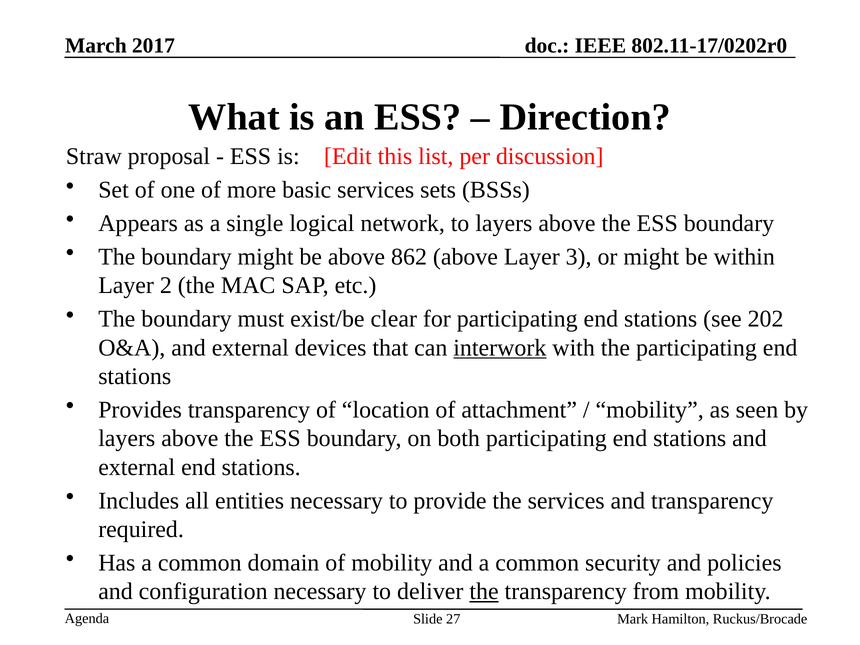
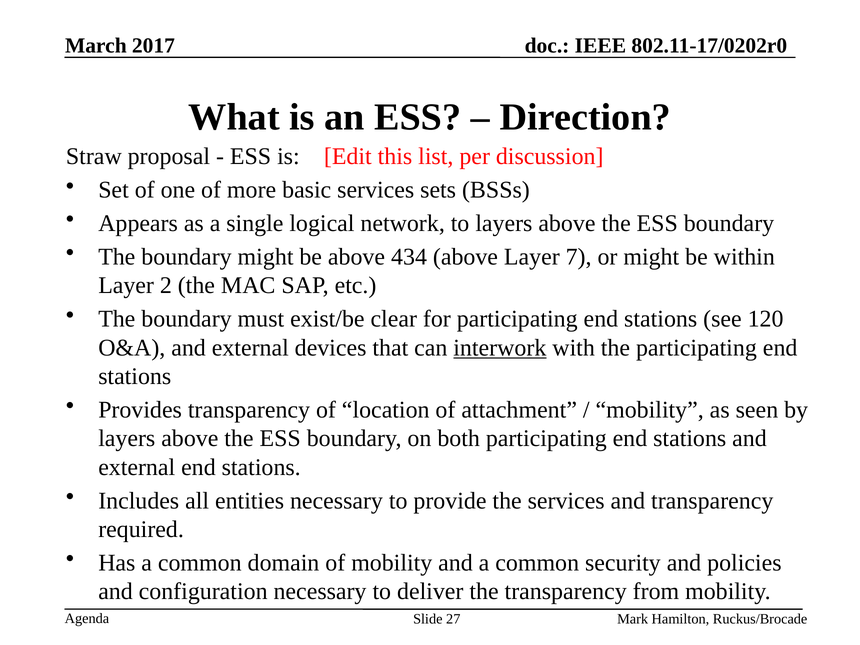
862: 862 -> 434 (409, 257)
3: 3 -> 7 (579, 257)
202: 202 -> 120 (766, 319)
the underline: present -> none (484, 591)
